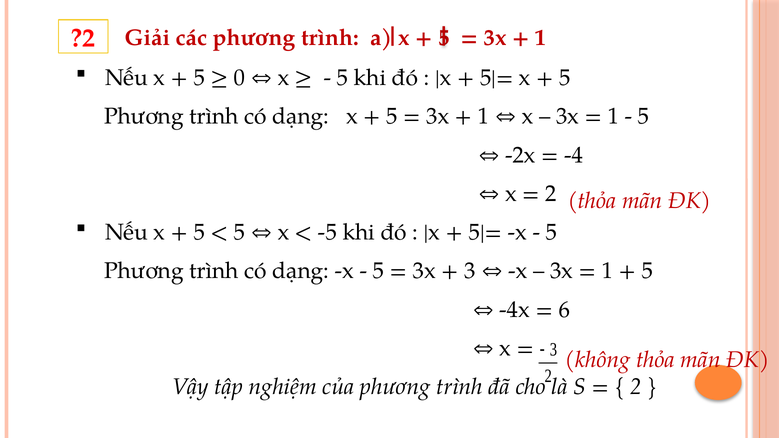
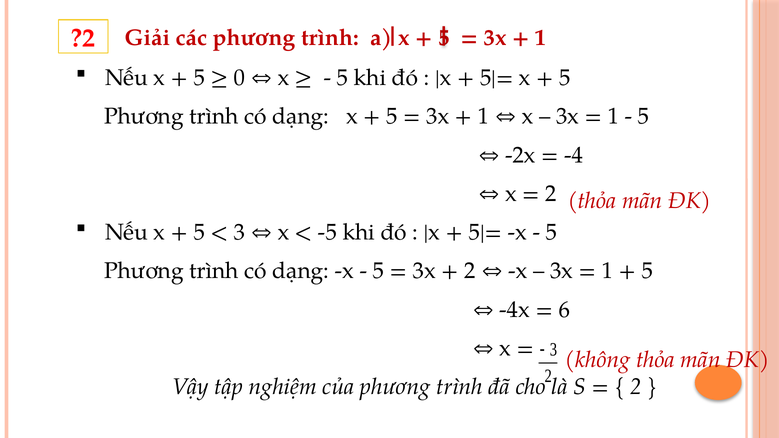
5: 5 -> 3 (239, 232)
3: 3 -> 2 (470, 271)
